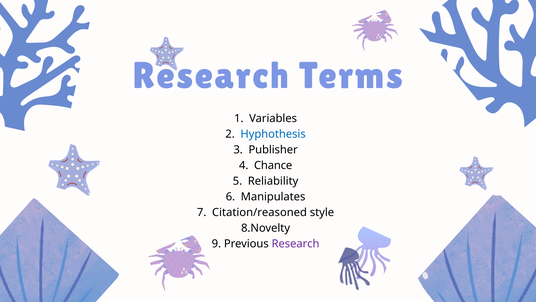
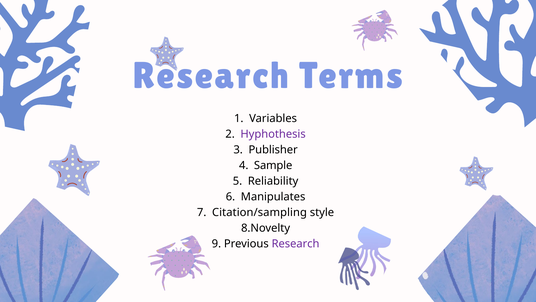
Hyphothesis colour: blue -> purple (273, 134)
Chance: Chance -> Sample (273, 165)
Citation/reasoned: Citation/reasoned -> Citation/sampling (259, 212)
